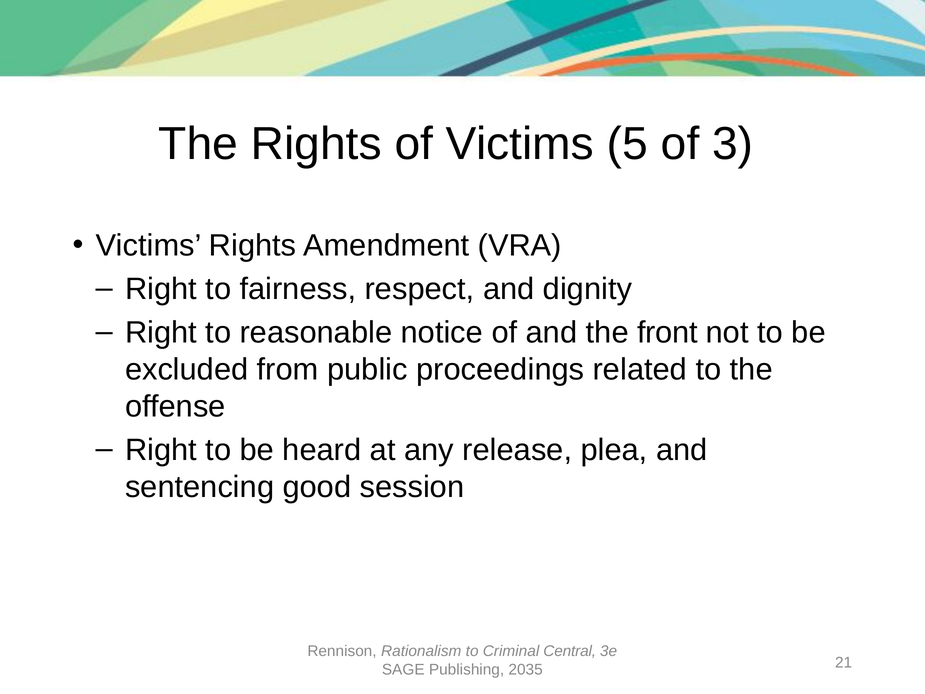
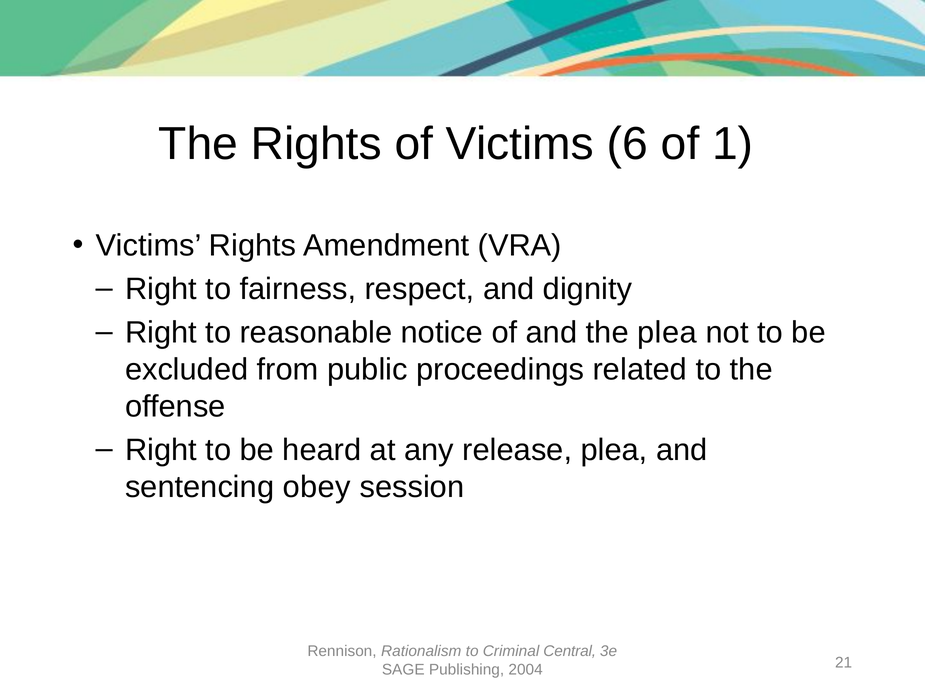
5: 5 -> 6 (628, 144)
3: 3 -> 1 (733, 144)
the front: front -> plea (667, 332)
good: good -> obey (317, 487)
2035: 2035 -> 2004 (526, 669)
